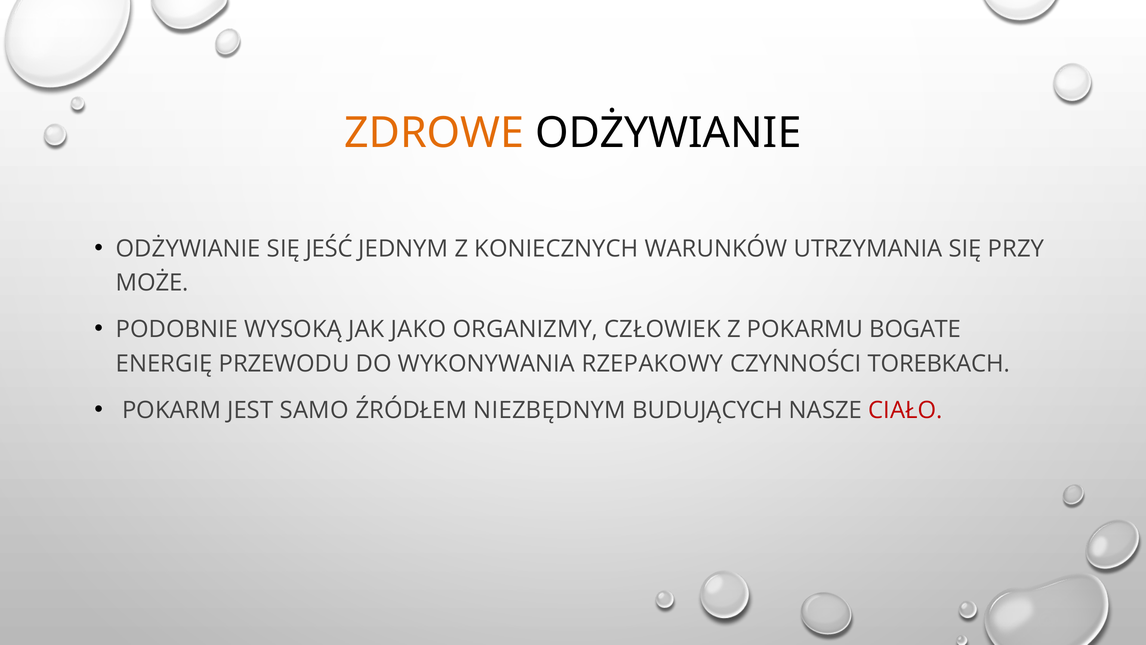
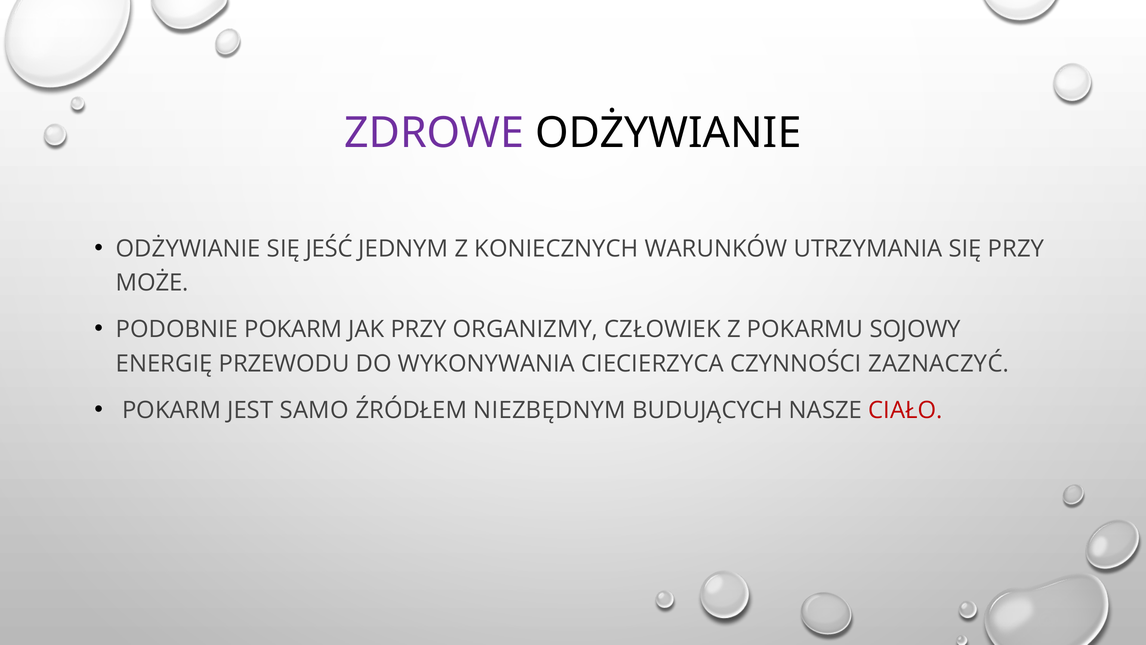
ZDROWE colour: orange -> purple (434, 133)
PODOBNIE WYSOKĄ: WYSOKĄ -> POKARM (293, 329)
JAK JAKO: JAKO -> PRZY (419, 329)
BOGATE: BOGATE -> SOJOWY (915, 329)
RZEPAKOWY: RZEPAKOWY -> CIECIERZYCA (652, 364)
TOREBKACH: TOREBKACH -> ZAZNACZYĆ (939, 364)
